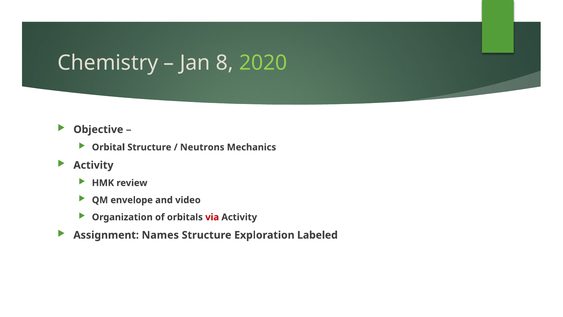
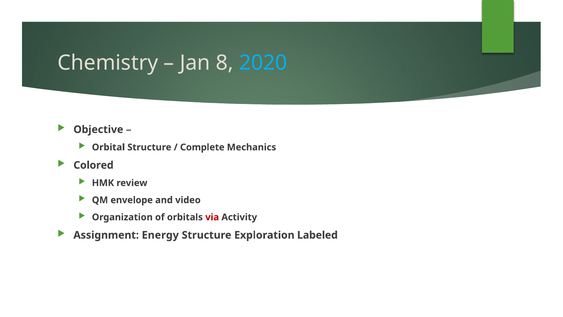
2020 colour: light green -> light blue (263, 63)
Neutrons: Neutrons -> Complete (202, 147)
Activity: Activity -> Colored (93, 165)
Names: Names -> Energy (160, 235)
